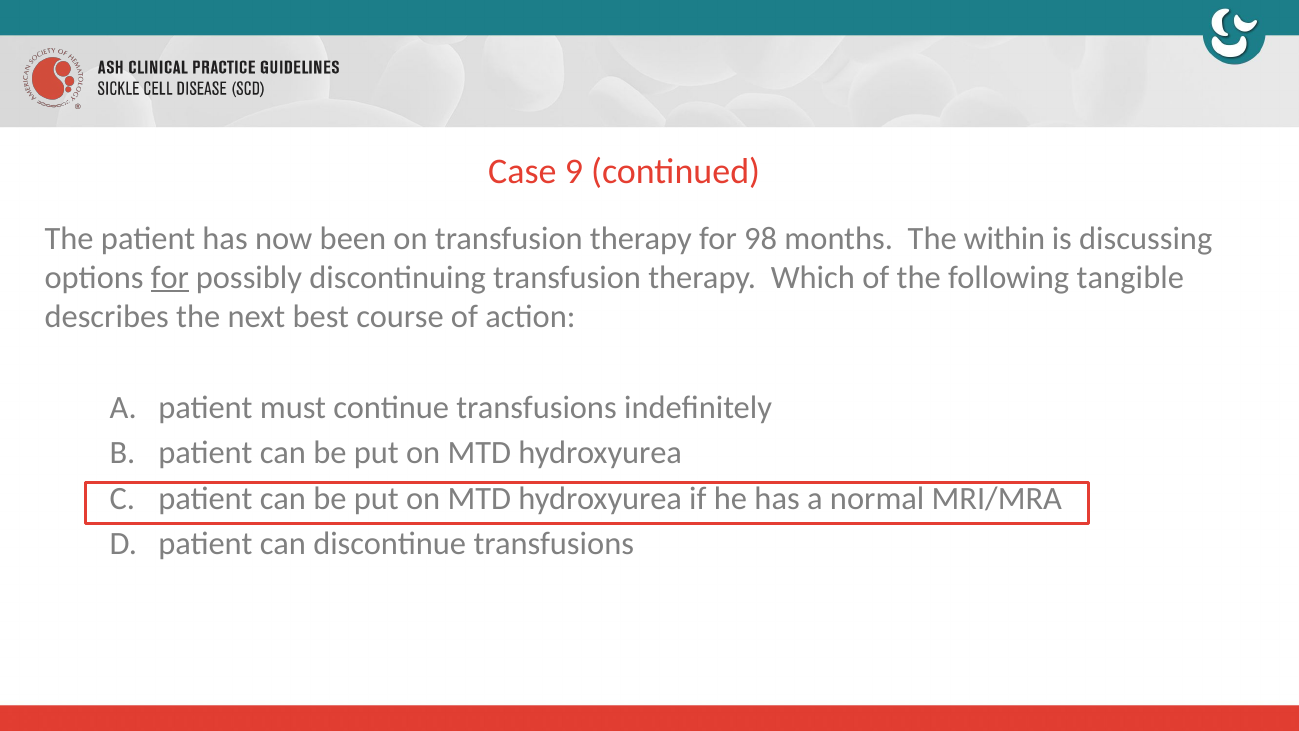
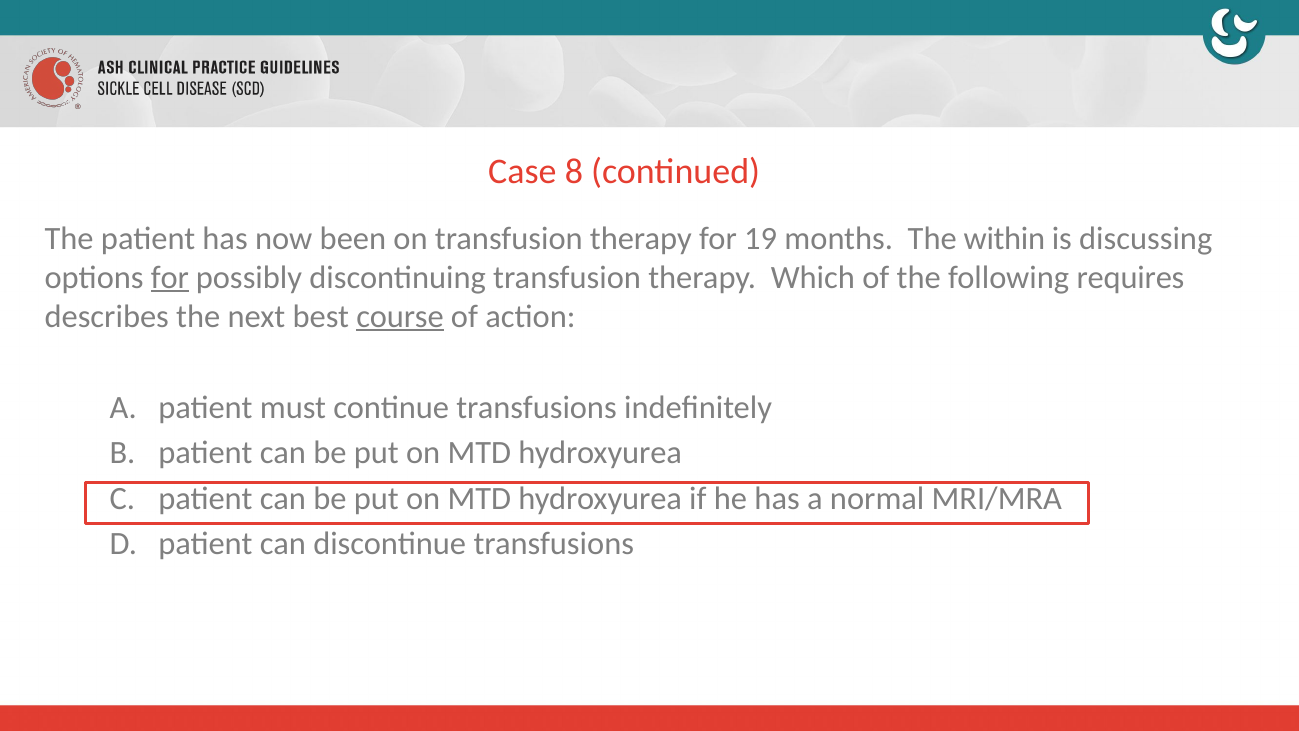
9: 9 -> 8 (574, 172)
98: 98 -> 19 (761, 238)
tangible: tangible -> requires (1130, 277)
course underline: none -> present (400, 316)
